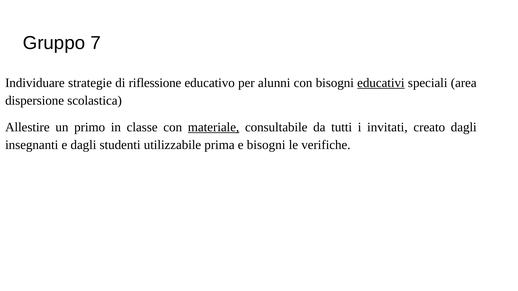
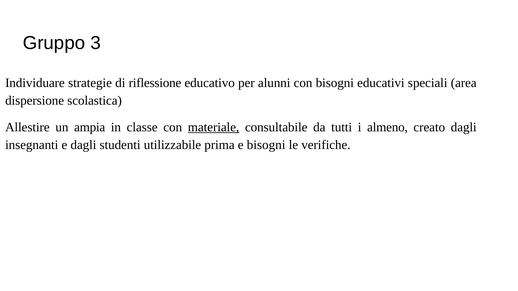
7: 7 -> 3 (96, 43)
educativi underline: present -> none (381, 83)
primo: primo -> ampia (90, 127)
invitati: invitati -> almeno (387, 127)
